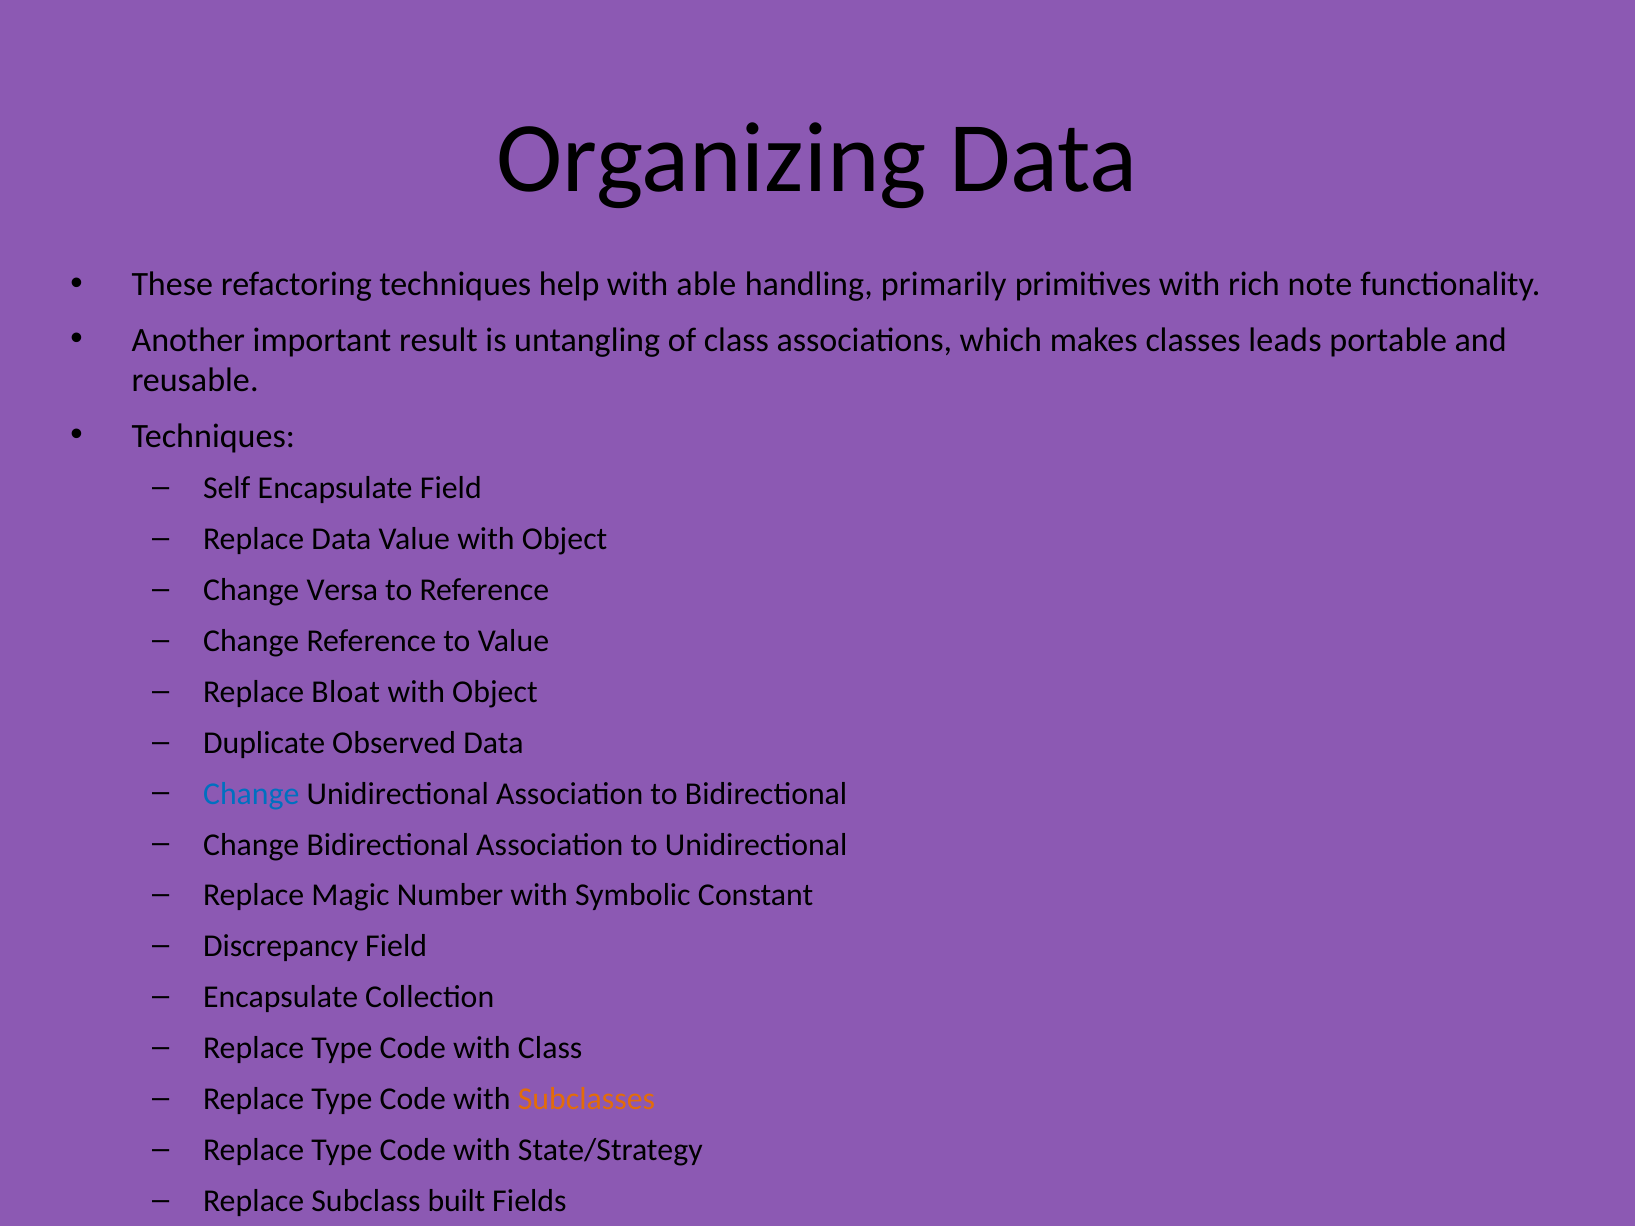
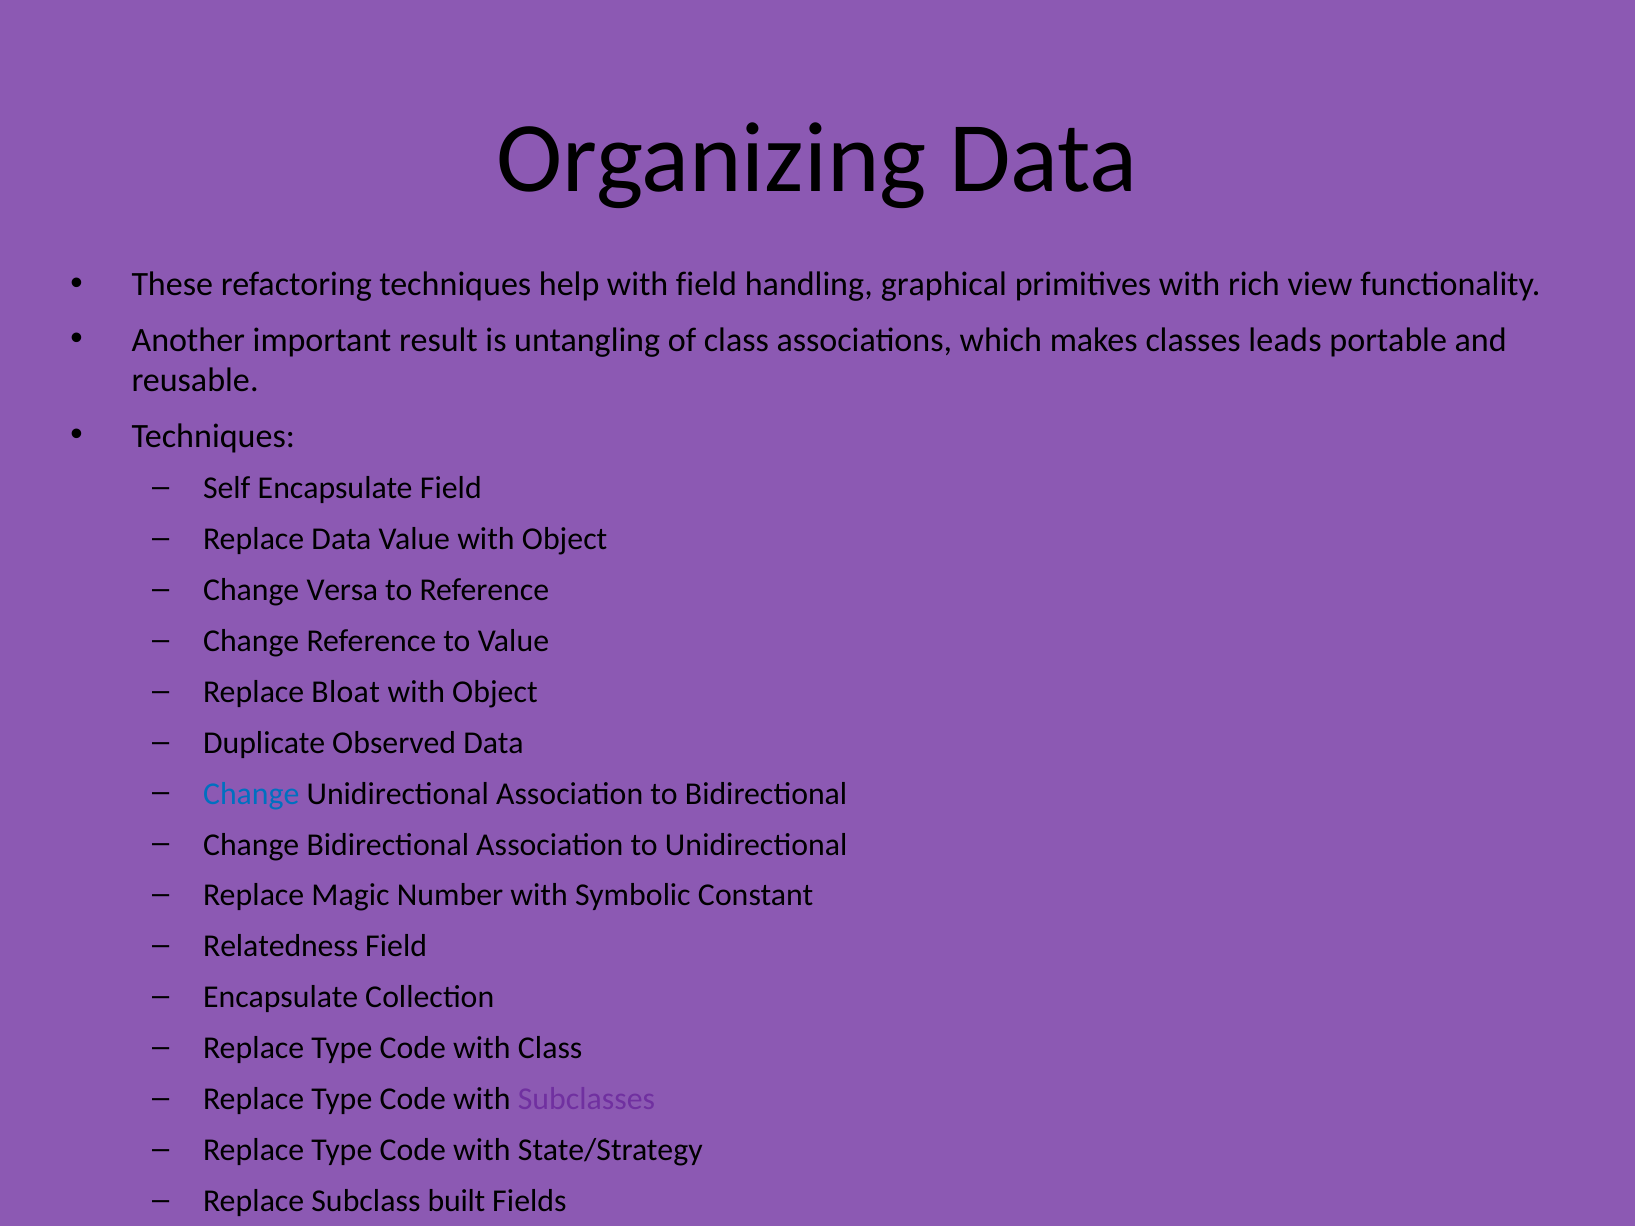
with able: able -> field (707, 284)
primarily: primarily -> graphical (944, 284)
note: note -> view (1320, 284)
Discrepancy: Discrepancy -> Relatedness (281, 947)
Subclasses colour: orange -> purple (587, 1099)
